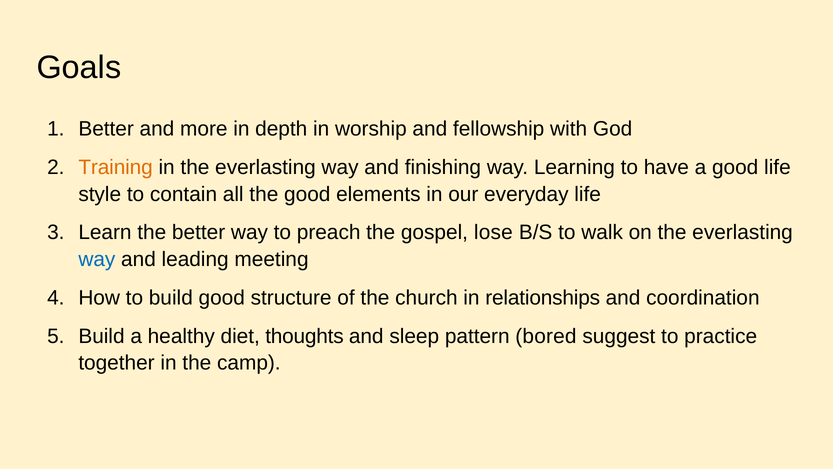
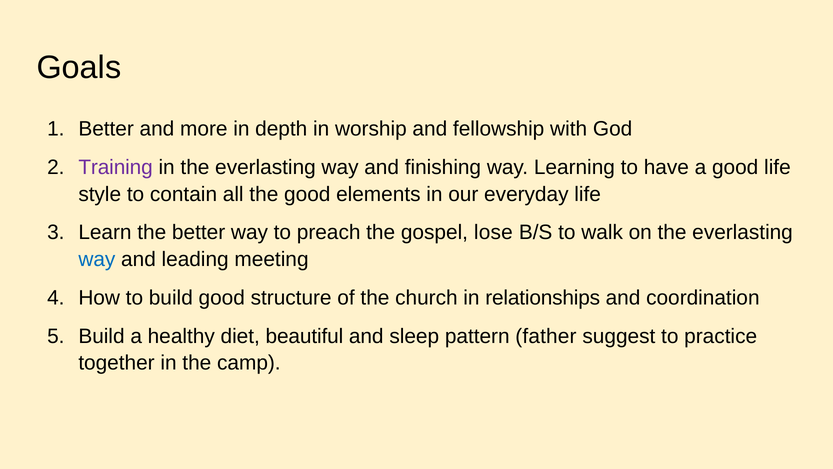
Training colour: orange -> purple (116, 167)
thoughts: thoughts -> beautiful (304, 336)
bored: bored -> father (546, 336)
